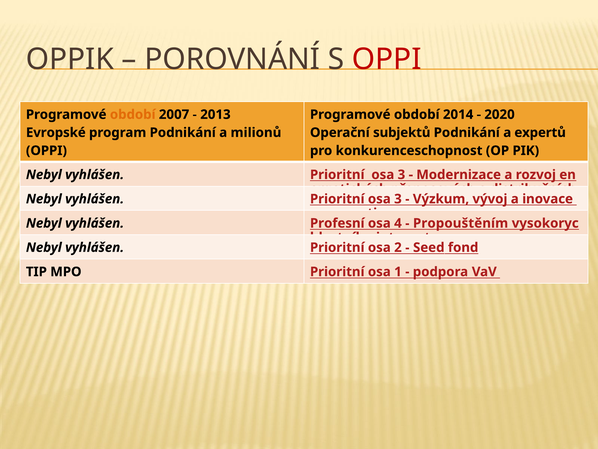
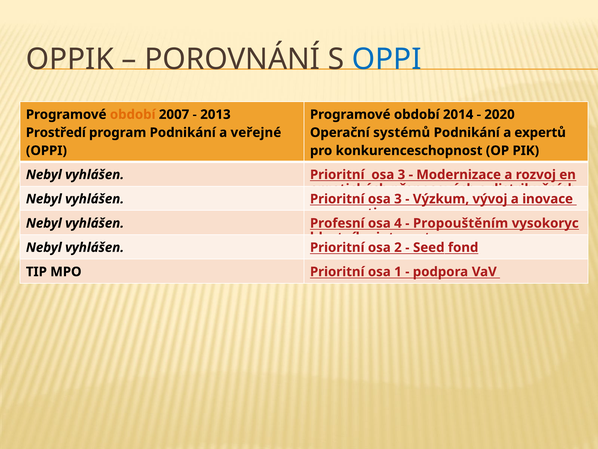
OPPI colour: red -> blue (387, 59)
Evropské: Evropské -> Prostředí (56, 132)
milionů: milionů -> veřejné (256, 132)
subjektů: subjektů -> systémů (402, 132)
